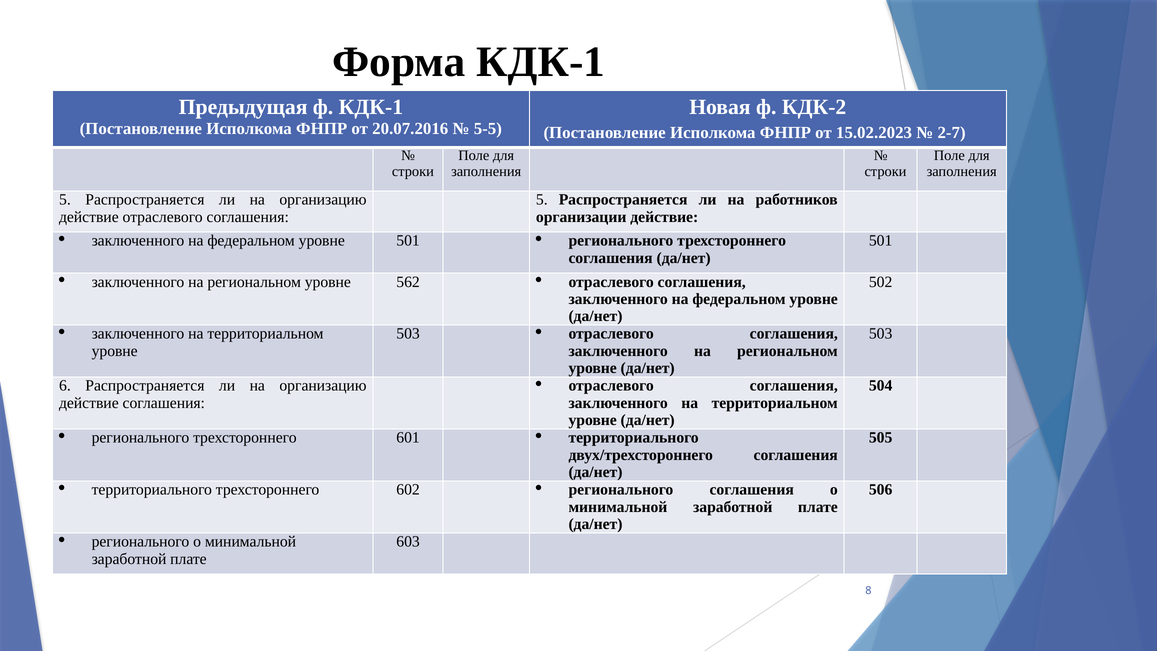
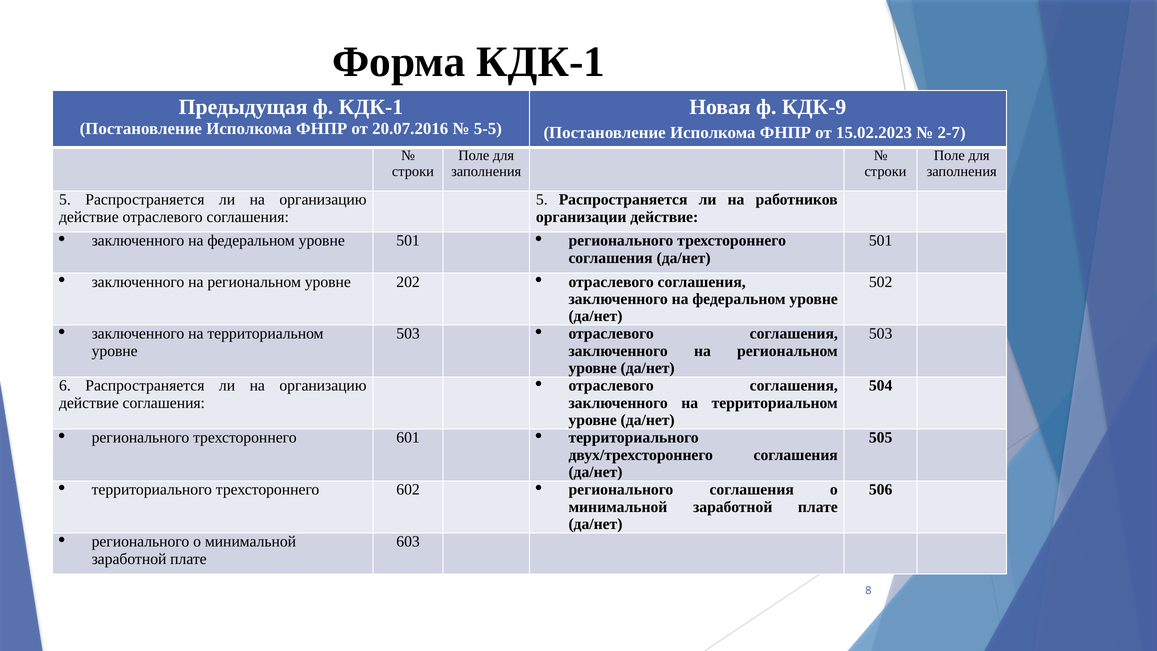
КДК-2: КДК-2 -> КДК-9 (814, 107)
562: 562 -> 202 (408, 282)
